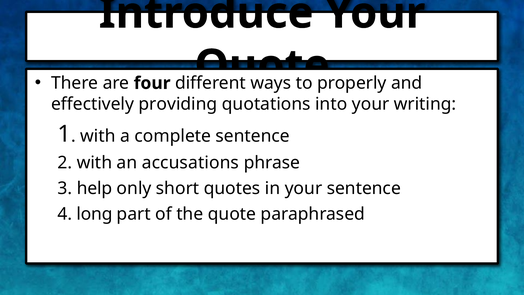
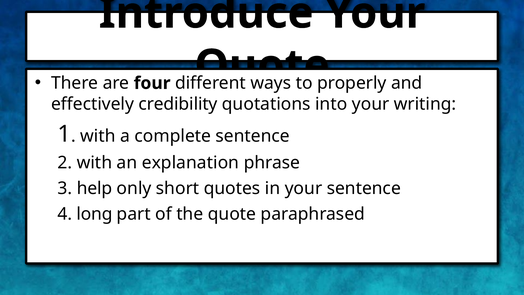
providing: providing -> credibility (178, 104)
accusations: accusations -> explanation (190, 163)
